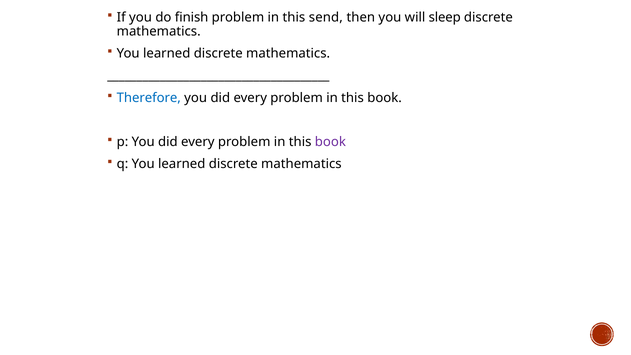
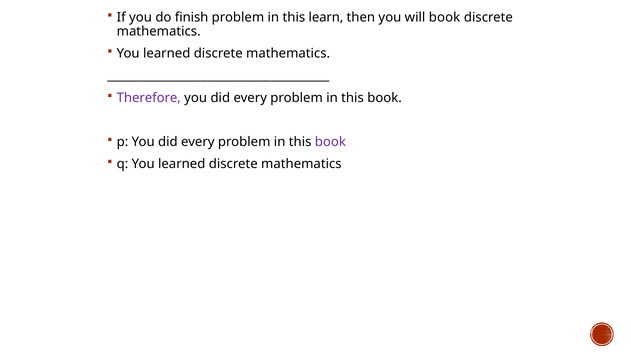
send: send -> learn (326, 17)
will sleep: sleep -> book (445, 17)
Therefore colour: blue -> purple (149, 98)
